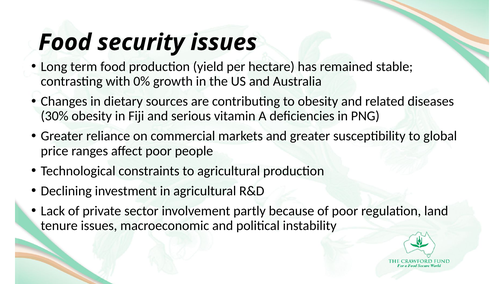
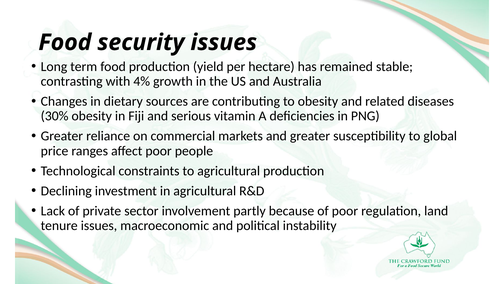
0%: 0% -> 4% (142, 81)
